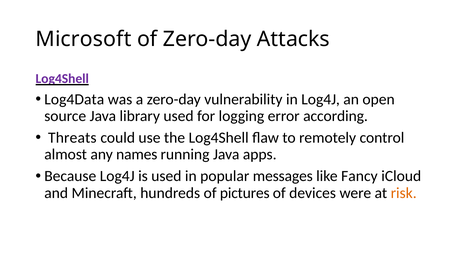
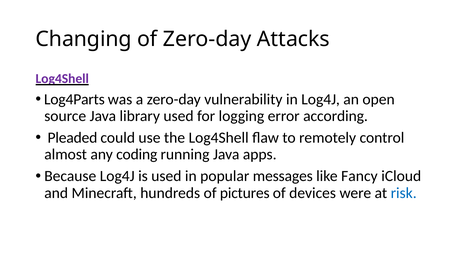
Microsoft: Microsoft -> Changing (84, 39)
Log4Data: Log4Data -> Log4Parts (74, 99)
Threats: Threats -> Pleaded (72, 138)
names: names -> coding (137, 155)
risk colour: orange -> blue (404, 193)
